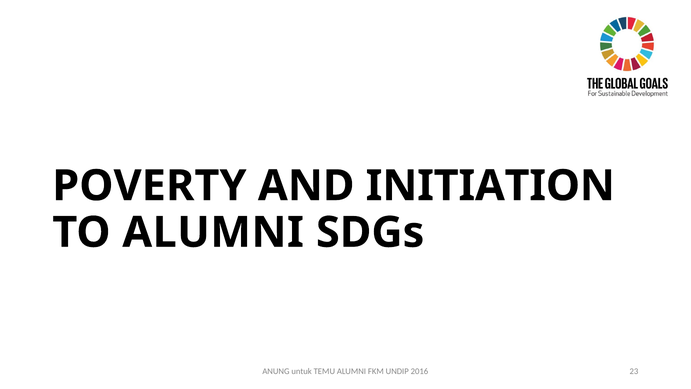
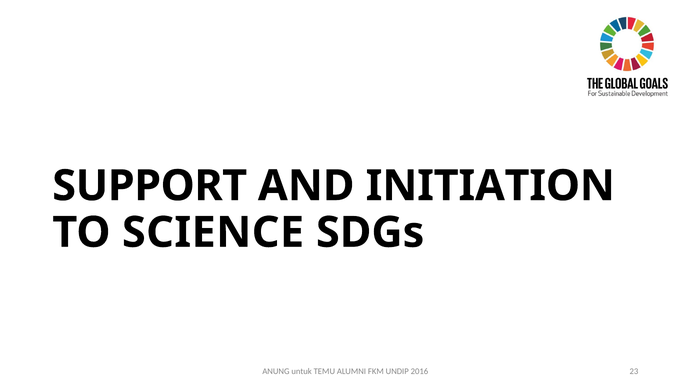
POVERTY: POVERTY -> SUPPORT (150, 186)
TO ALUMNI: ALUMNI -> SCIENCE (213, 232)
